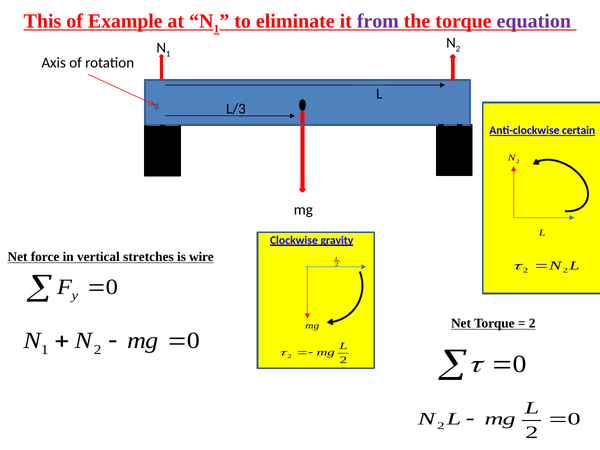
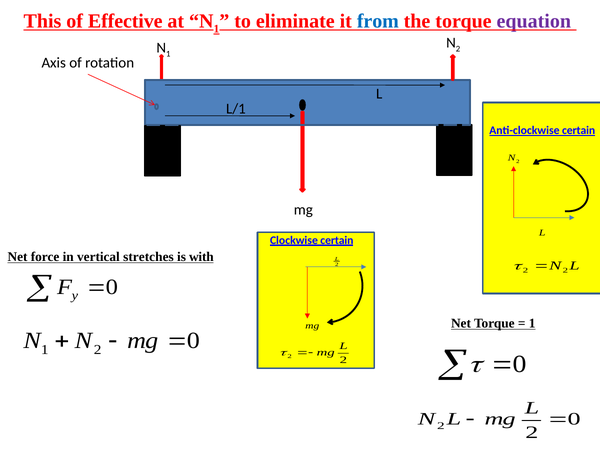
Example: Example -> Effective (125, 21)
from colour: purple -> blue (378, 21)
L/3: L/3 -> L/1 (236, 109)
Clockwise gravity: gravity -> certain (337, 240)
wire: wire -> with (201, 257)
2: 2 -> 1 (532, 323)
